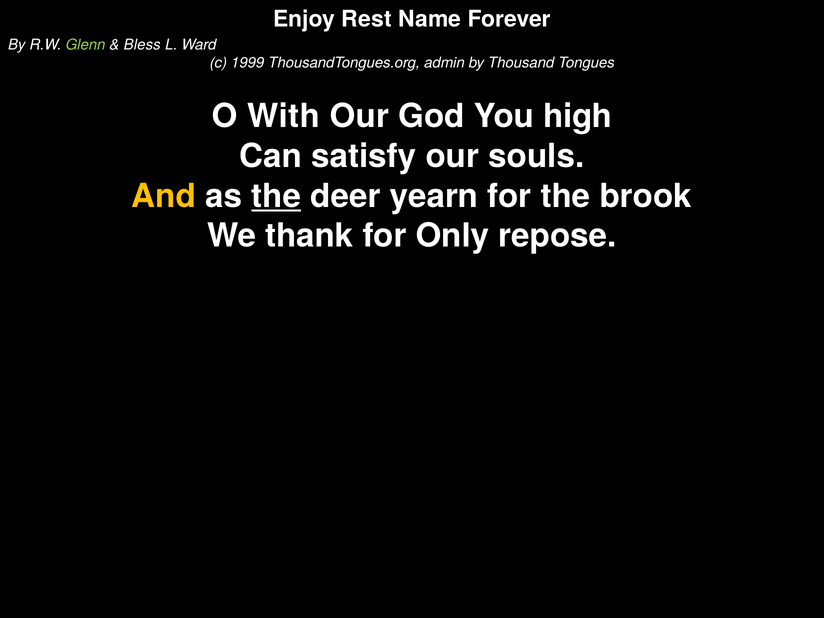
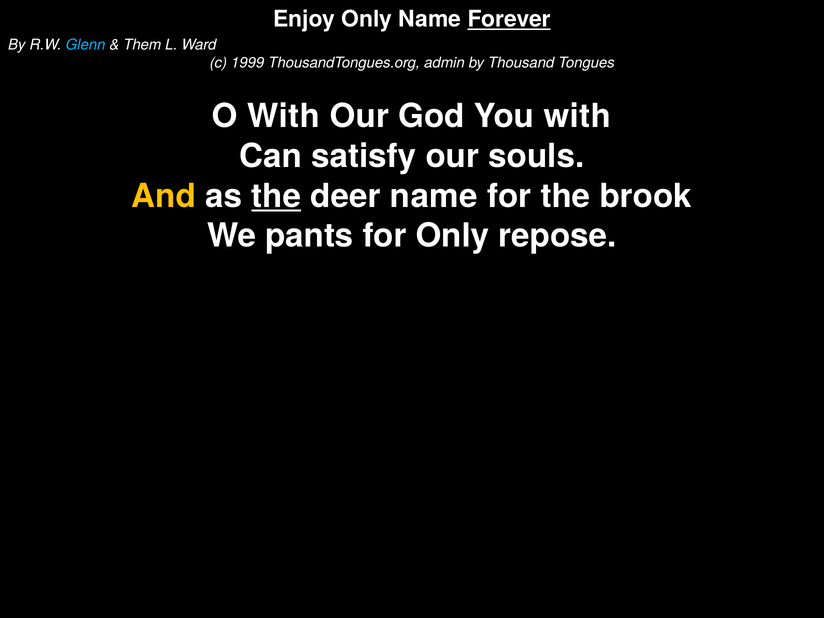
Enjoy Rest: Rest -> Only (367, 19)
Forever underline: none -> present (509, 19)
Glenn colour: light green -> light blue (86, 45)
Bless: Bless -> Them (142, 45)
You high: high -> with (577, 116)
deer yearn: yearn -> name (434, 196)
thank: thank -> pants (309, 236)
